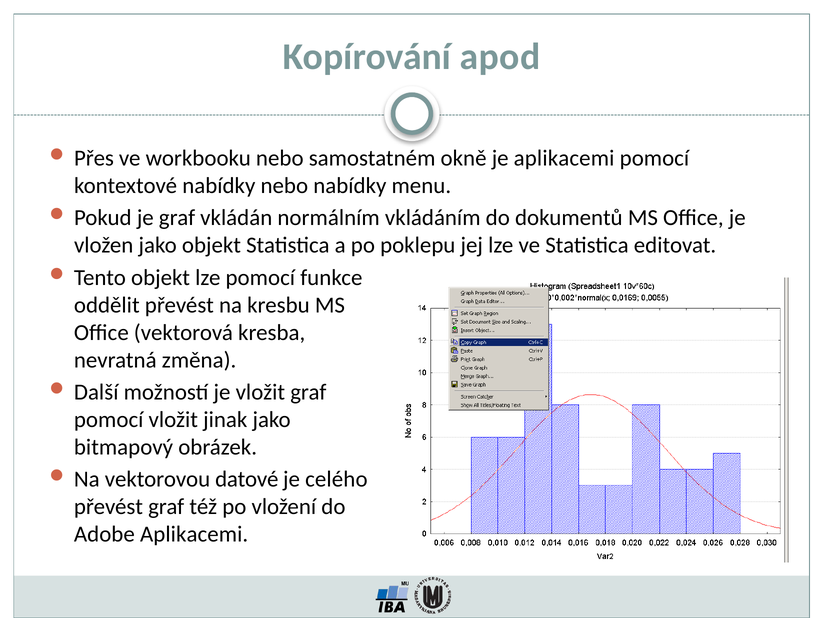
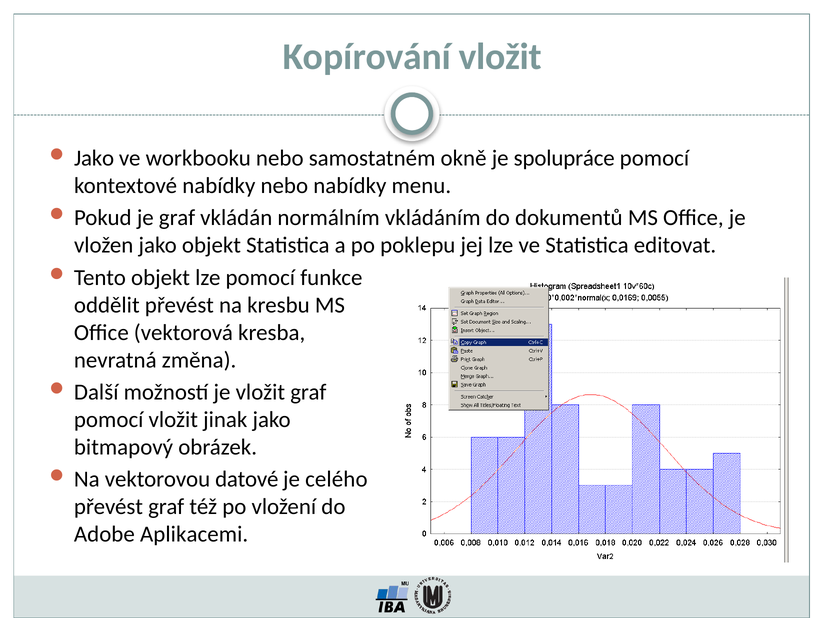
Kopírování apod: apod -> vložit (500, 57)
Přes: Přes -> Jako (94, 158)
je aplikacemi: aplikacemi -> spolupráce (564, 158)
